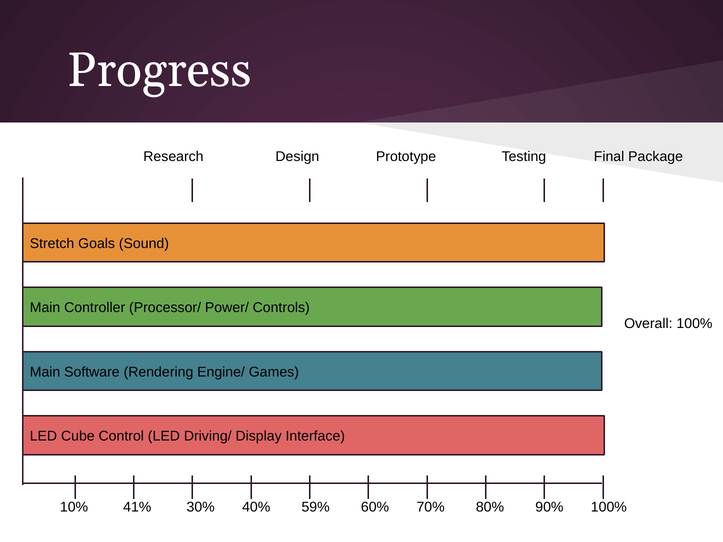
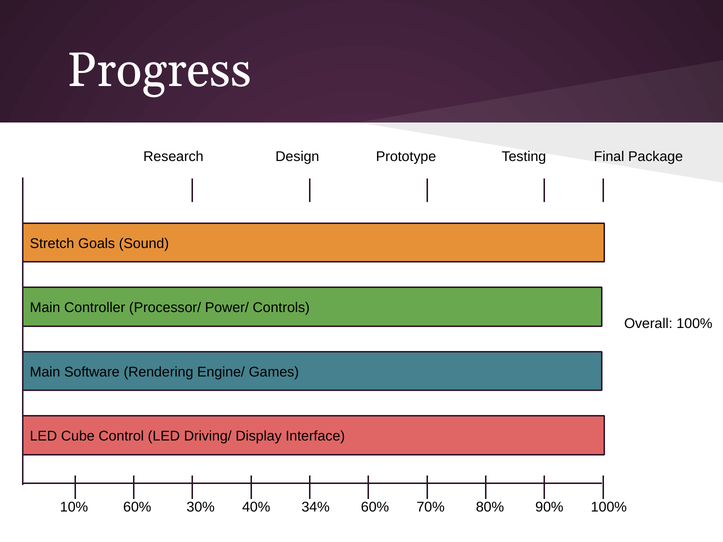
10% 41%: 41% -> 60% (137, 507)
59%: 59% -> 34% (316, 507)
